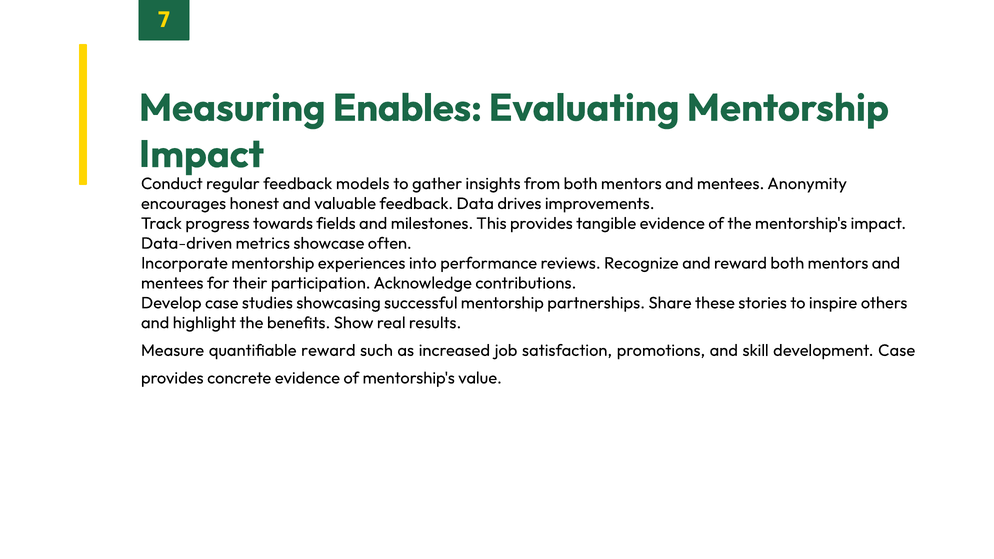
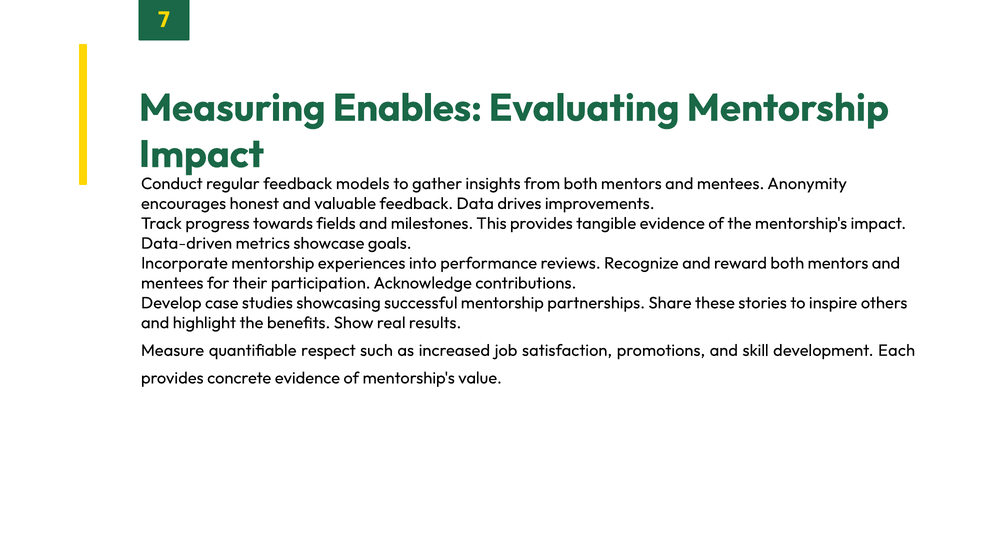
often: often -> goals (390, 243)
quantifiable reward: reward -> respect (328, 350)
development Case: Case -> Each (897, 350)
